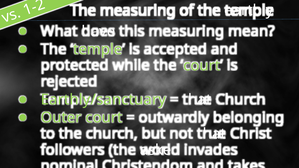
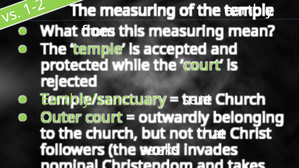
have: have -> from (98, 31)
that: that -> sent (197, 100)
asked: asked -> seeks (160, 150)
